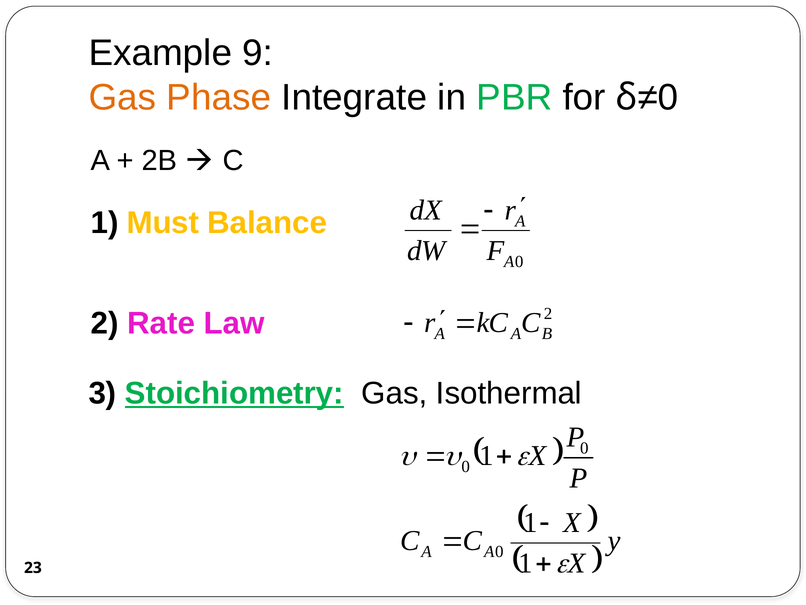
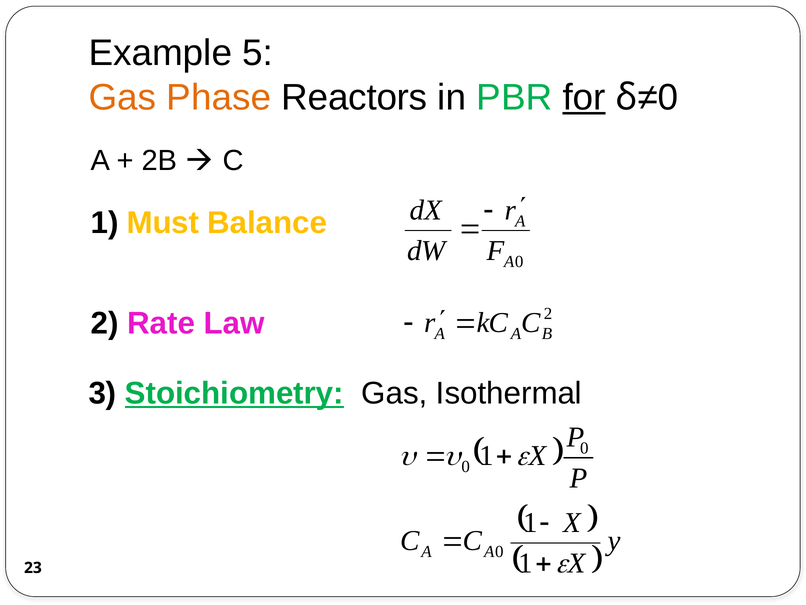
9: 9 -> 5 (258, 53)
Integrate: Integrate -> Reactors (354, 97)
for underline: none -> present (584, 97)
